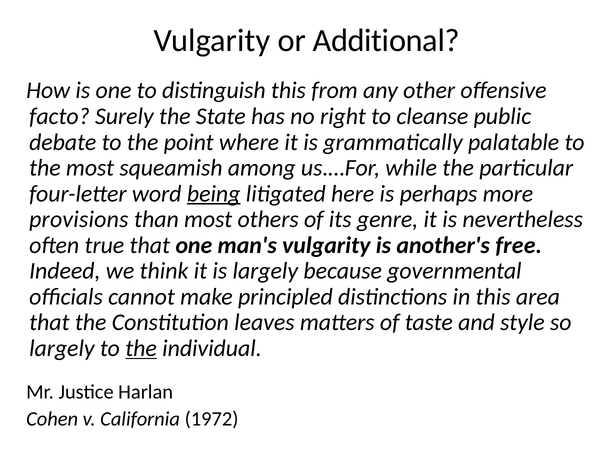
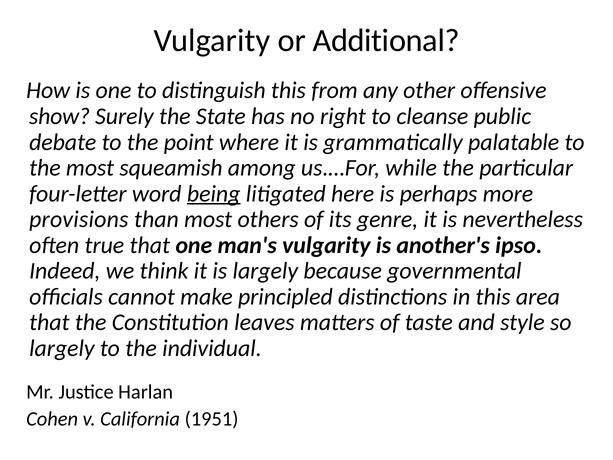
facto: facto -> show (60, 116)
free: free -> ipso (519, 245)
the underline: present -> none (141, 348)
1972: 1972 -> 1951 (212, 419)
